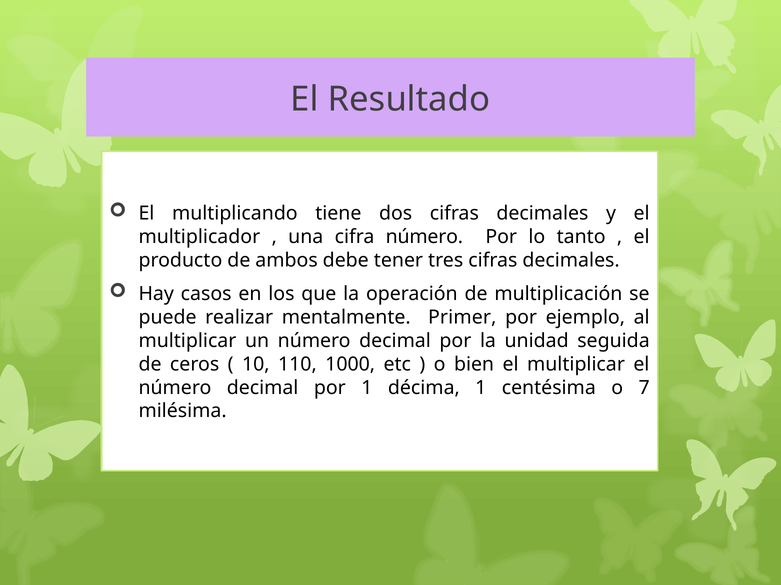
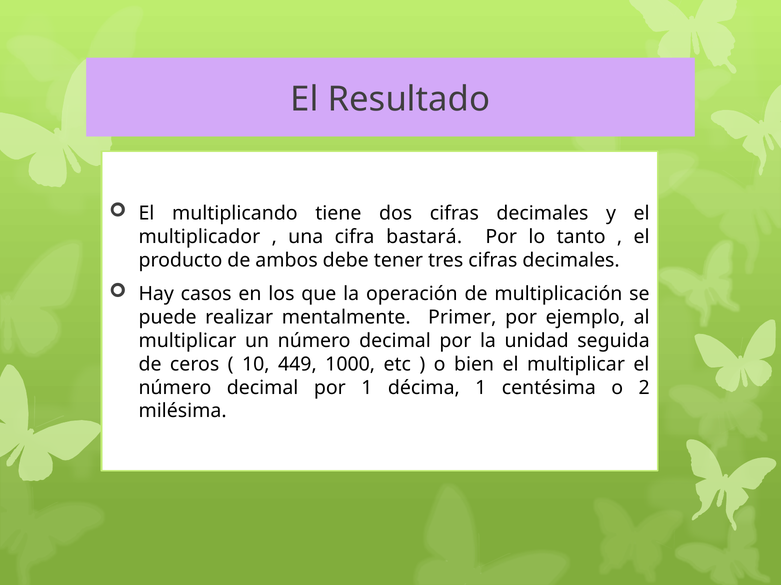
cifra número: número -> bastará (424, 237)
110: 110 -> 449 (297, 365)
7: 7 -> 2 (644, 388)
